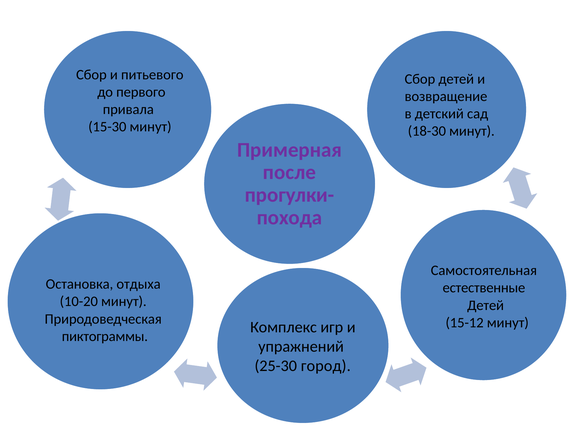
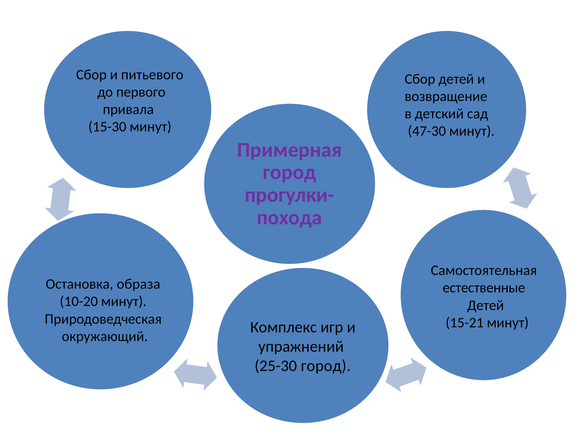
18-30: 18-30 -> 47-30 (427, 131)
после: после -> город (290, 173)
отдыха: отдыха -> образа (139, 284)
15-12: 15-12 -> 15-21 (465, 323)
пиктограммы: пиктограммы -> окружающий (105, 336)
